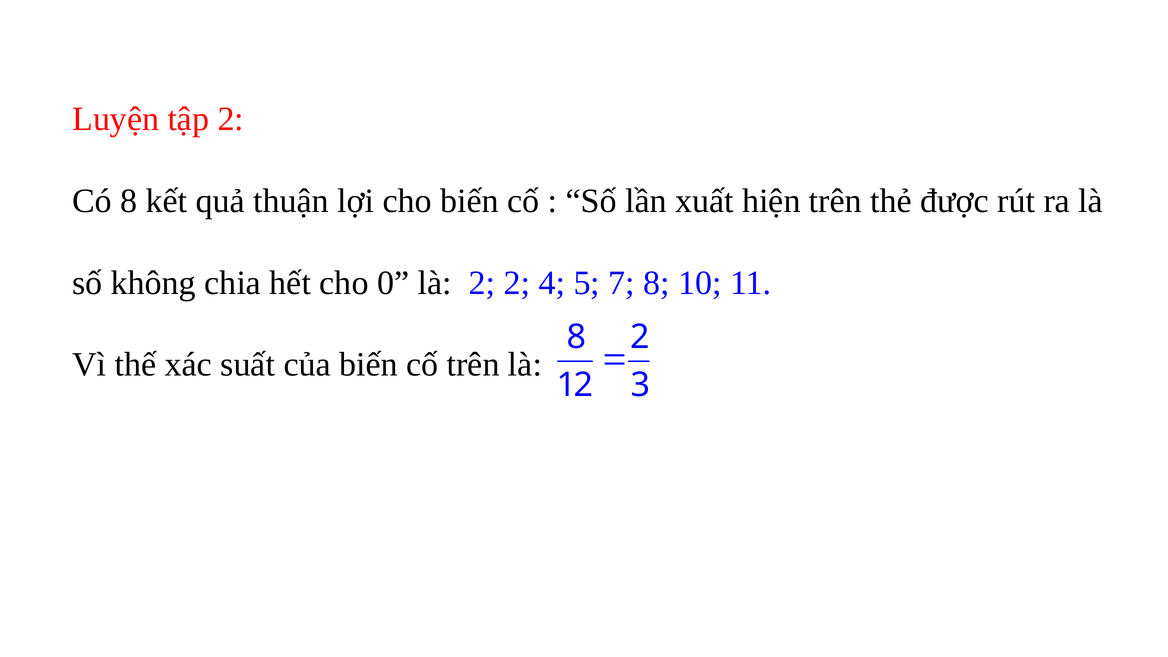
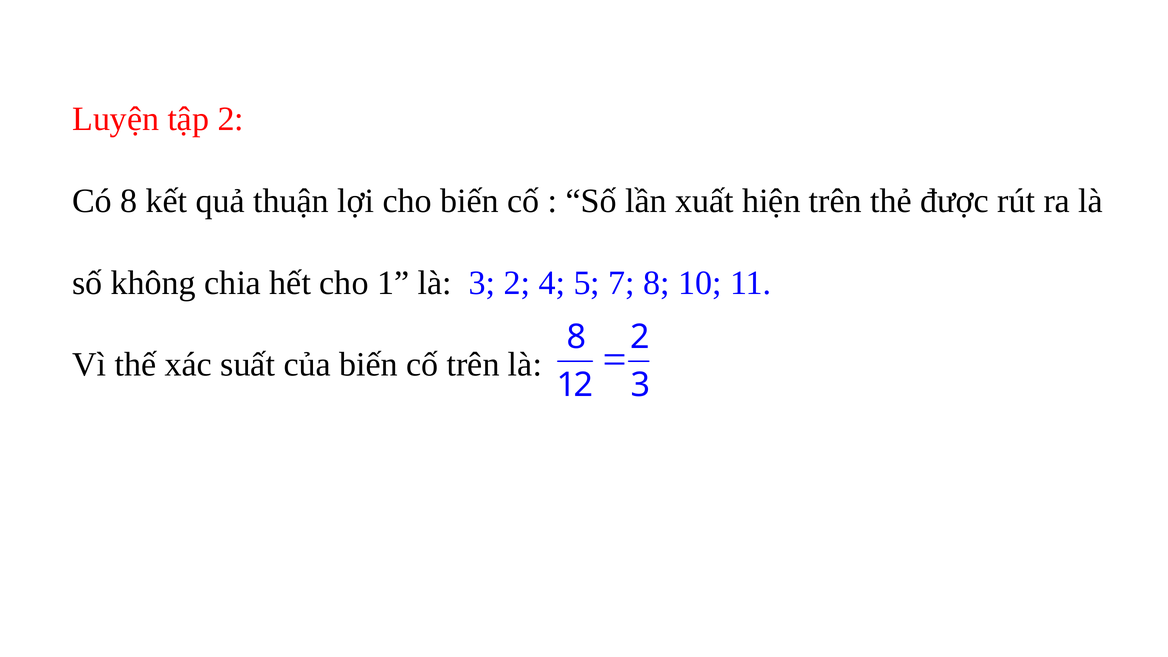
0: 0 -> 1 (393, 283)
là 2: 2 -> 3 (482, 283)
